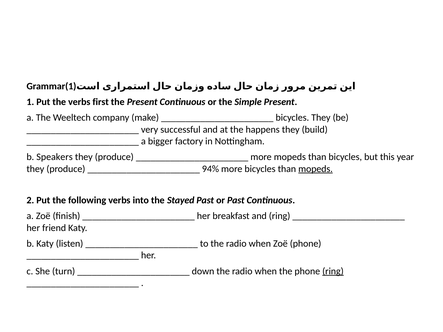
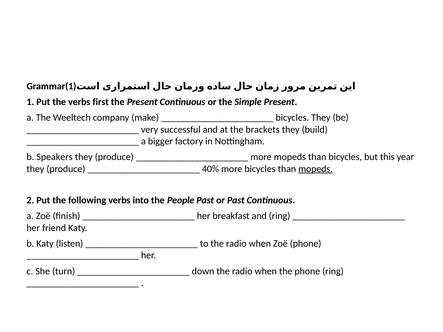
happens: happens -> brackets (263, 130)
94%: 94% -> 40% (210, 169)
Stayed: Stayed -> People (181, 200)
ring underline: present -> none (333, 271)
